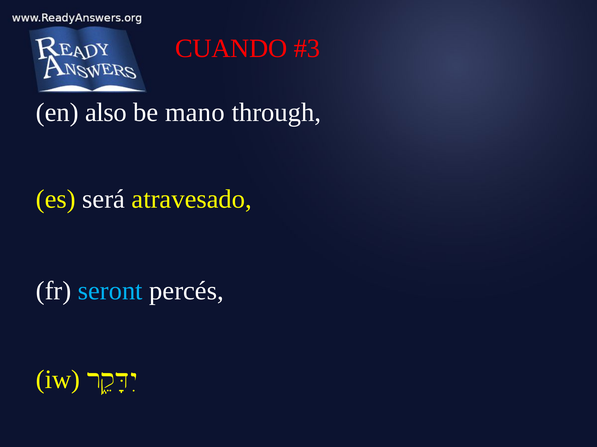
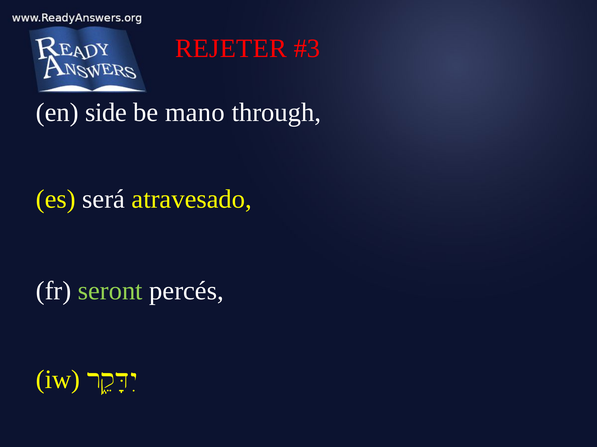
CUANDO: CUANDO -> REJETER (231, 49)
also: also -> side (106, 113)
seront colour: light blue -> light green (110, 291)
